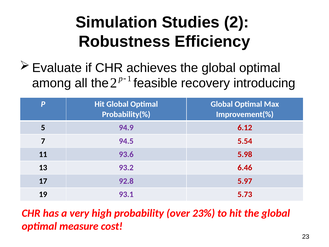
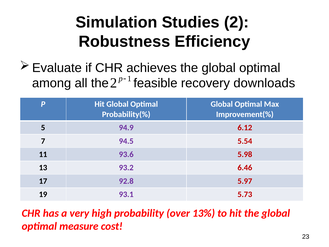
introducing: introducing -> downloads (264, 83)
23%: 23% -> 13% (204, 213)
